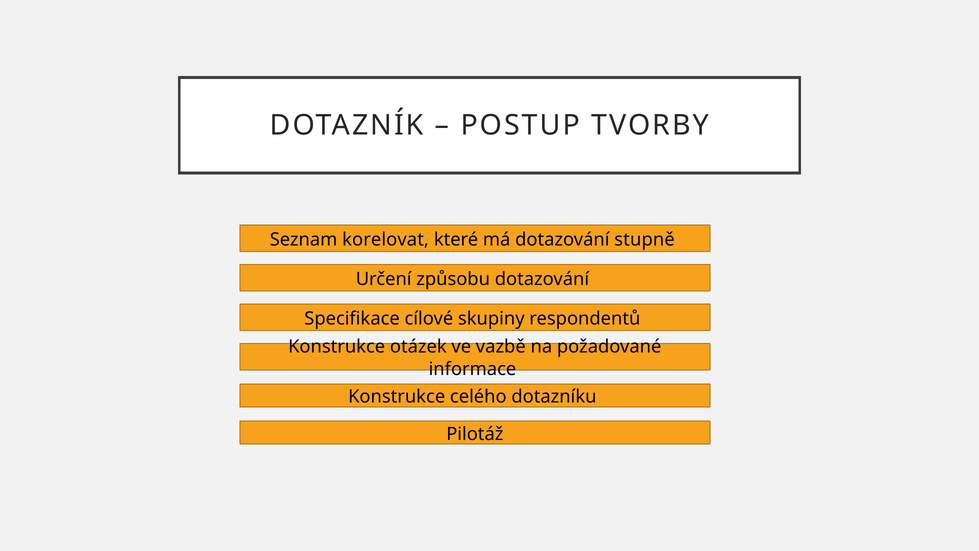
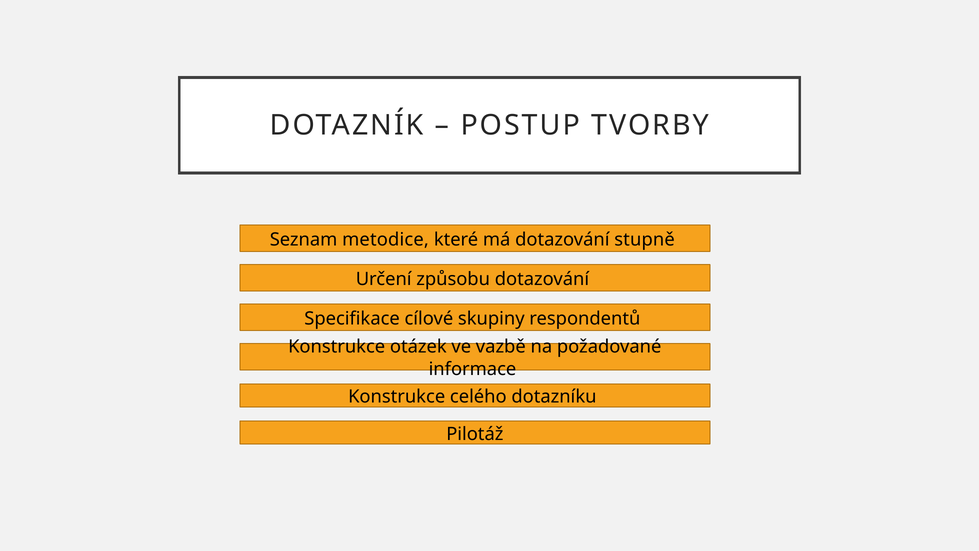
korelovat: korelovat -> metodice (386, 239)
